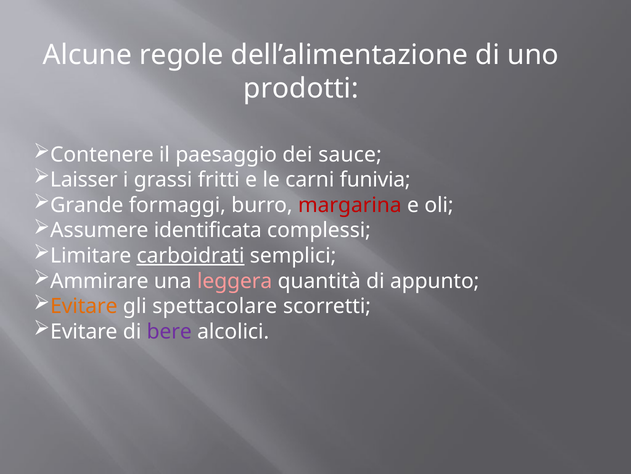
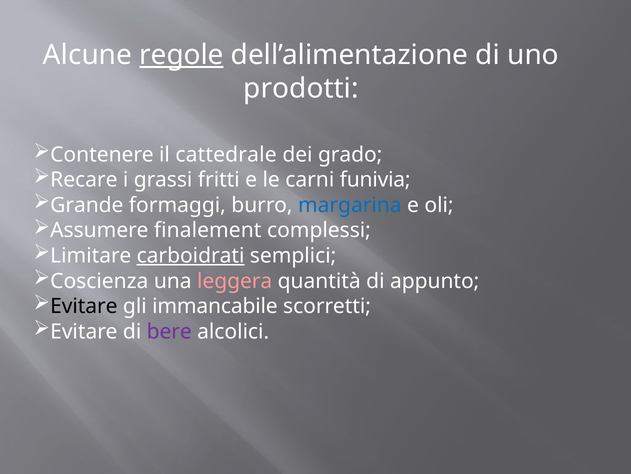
regole underline: none -> present (181, 55)
paesaggio: paesaggio -> cattedrale (226, 154)
sauce: sauce -> grado (350, 154)
Laisser: Laisser -> Recare (84, 180)
margarina colour: red -> blue (350, 205)
identificata: identificata -> finalement (208, 230)
Ammirare: Ammirare -> Coscienza (99, 281)
Evitare colour: orange -> black (84, 306)
spettacolare: spettacolare -> immancabile (215, 306)
